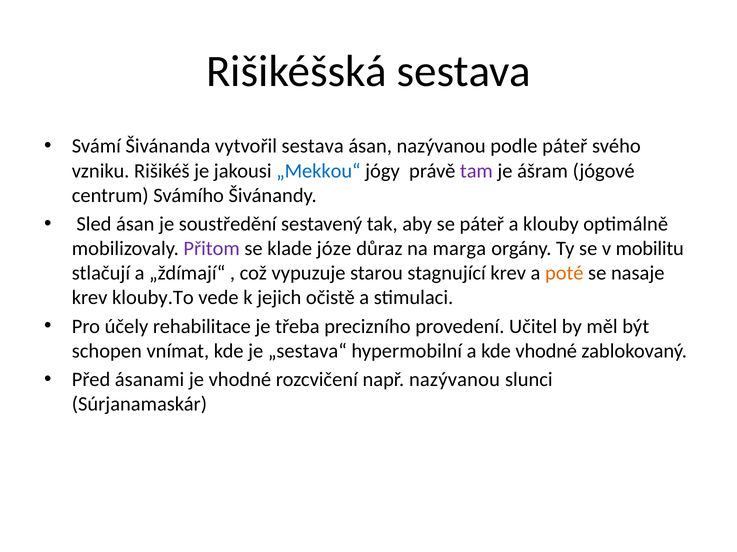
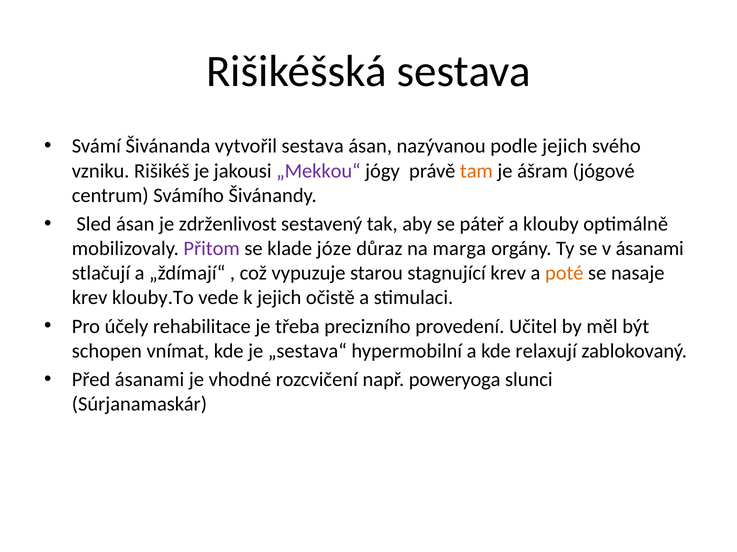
podle páteř: páteř -> jejich (565, 146)
„Mekkou“ colour: blue -> purple (318, 171)
tam colour: purple -> orange (476, 171)
soustředění: soustředění -> zdrženlivost (228, 224)
v mobilitu: mobilitu -> ásanami (650, 249)
kde vhodné: vhodné -> relaxují (546, 351)
např nazývanou: nazývanou -> poweryoga (455, 380)
